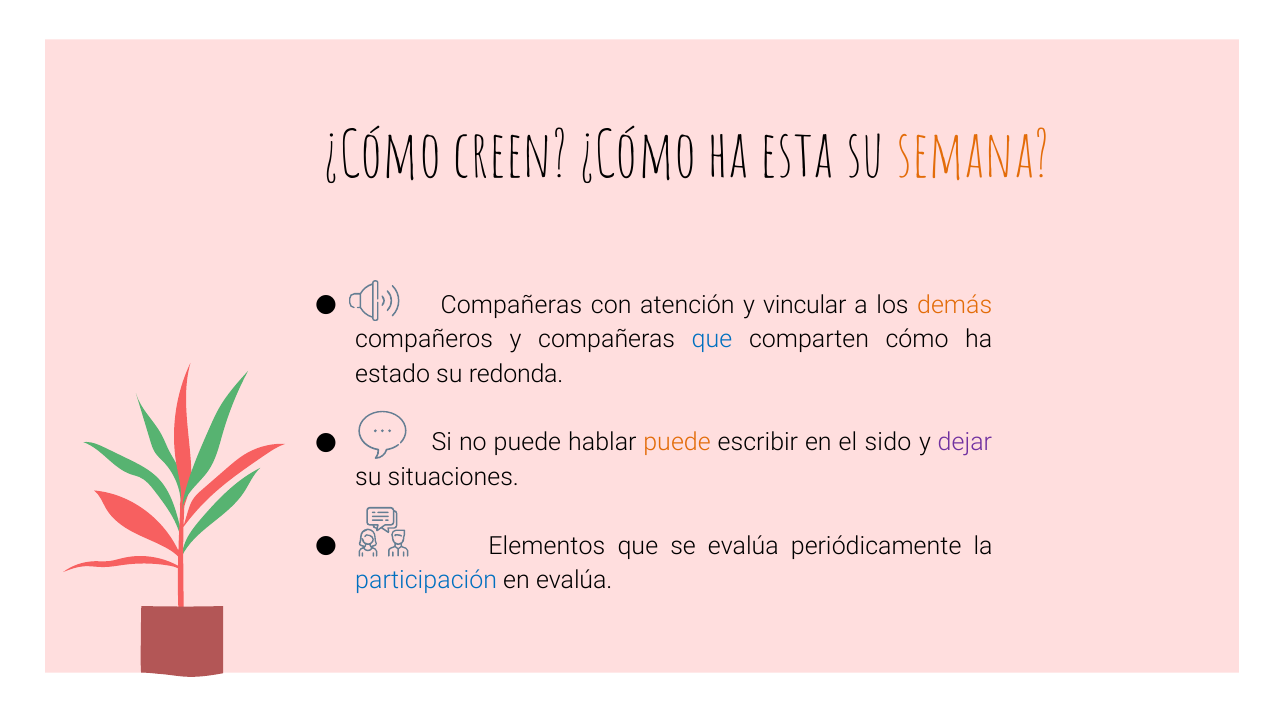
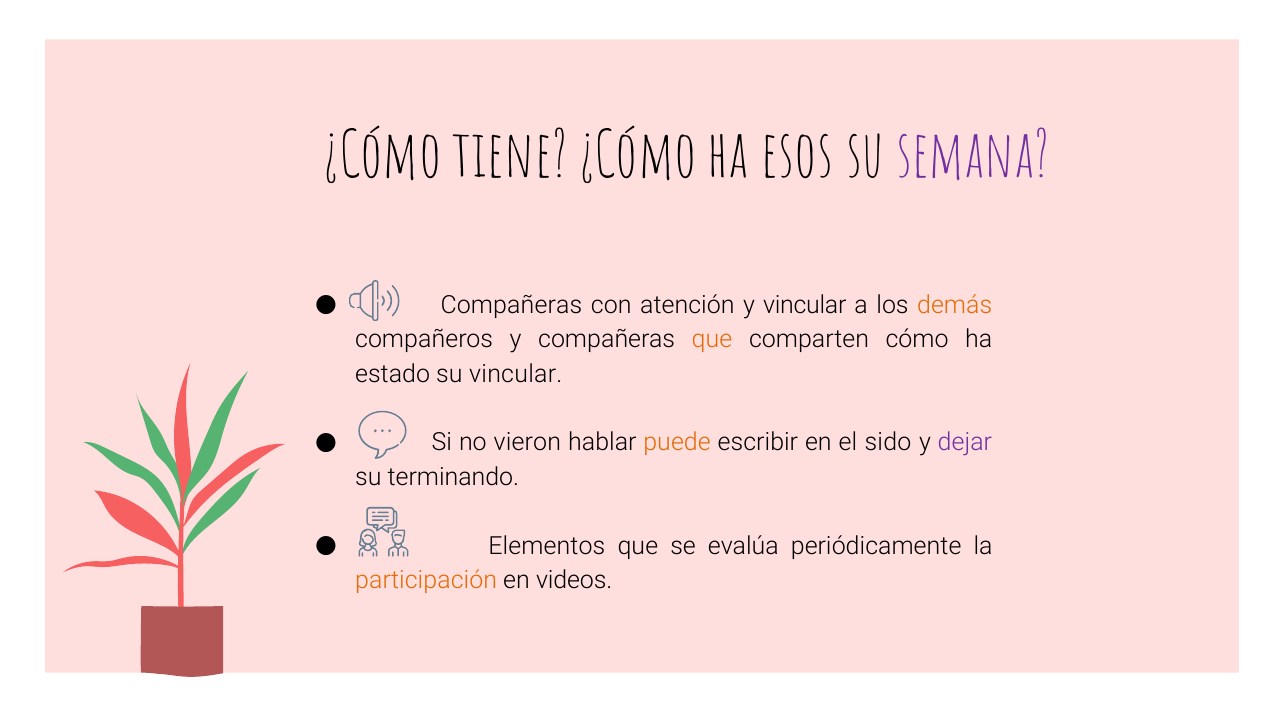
creen: creen -> tiene (510, 157)
esta: esta -> esos (797, 157)
semana colour: orange -> purple (973, 157)
que colour: blue -> orange (712, 340)
su redonda: redonda -> vincular (516, 374)
no puede: puede -> vieron (527, 443)
situaciones: situaciones -> terminando (453, 477)
participación colour: blue -> orange (426, 581)
en evalúa: evalúa -> videos (574, 581)
